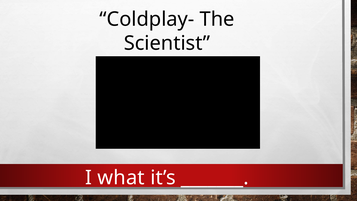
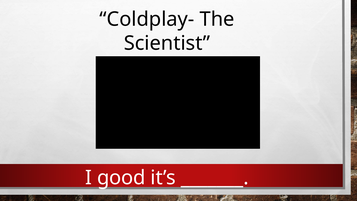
what: what -> good (121, 177)
